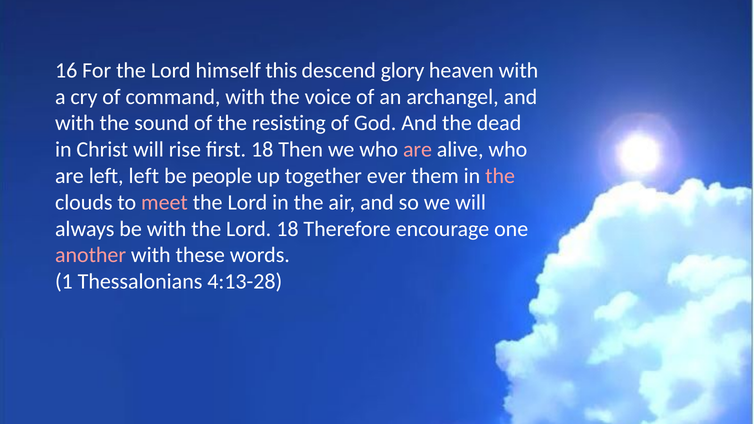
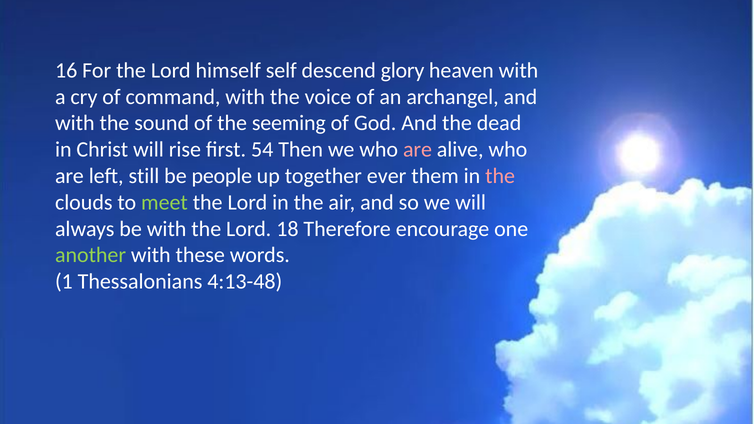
this: this -> self (281, 70)
resisting: resisting -> seeming (289, 123)
first 18: 18 -> 54 (262, 150)
left left: left -> still (144, 176)
meet colour: pink -> light green (164, 202)
another colour: pink -> light green (91, 255)
4:13-28: 4:13-28 -> 4:13-48 (245, 282)
